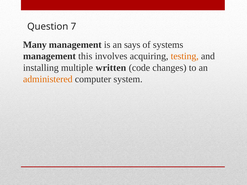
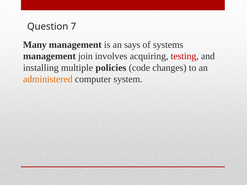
this: this -> join (85, 56)
testing colour: orange -> red (185, 56)
written: written -> policies (111, 68)
